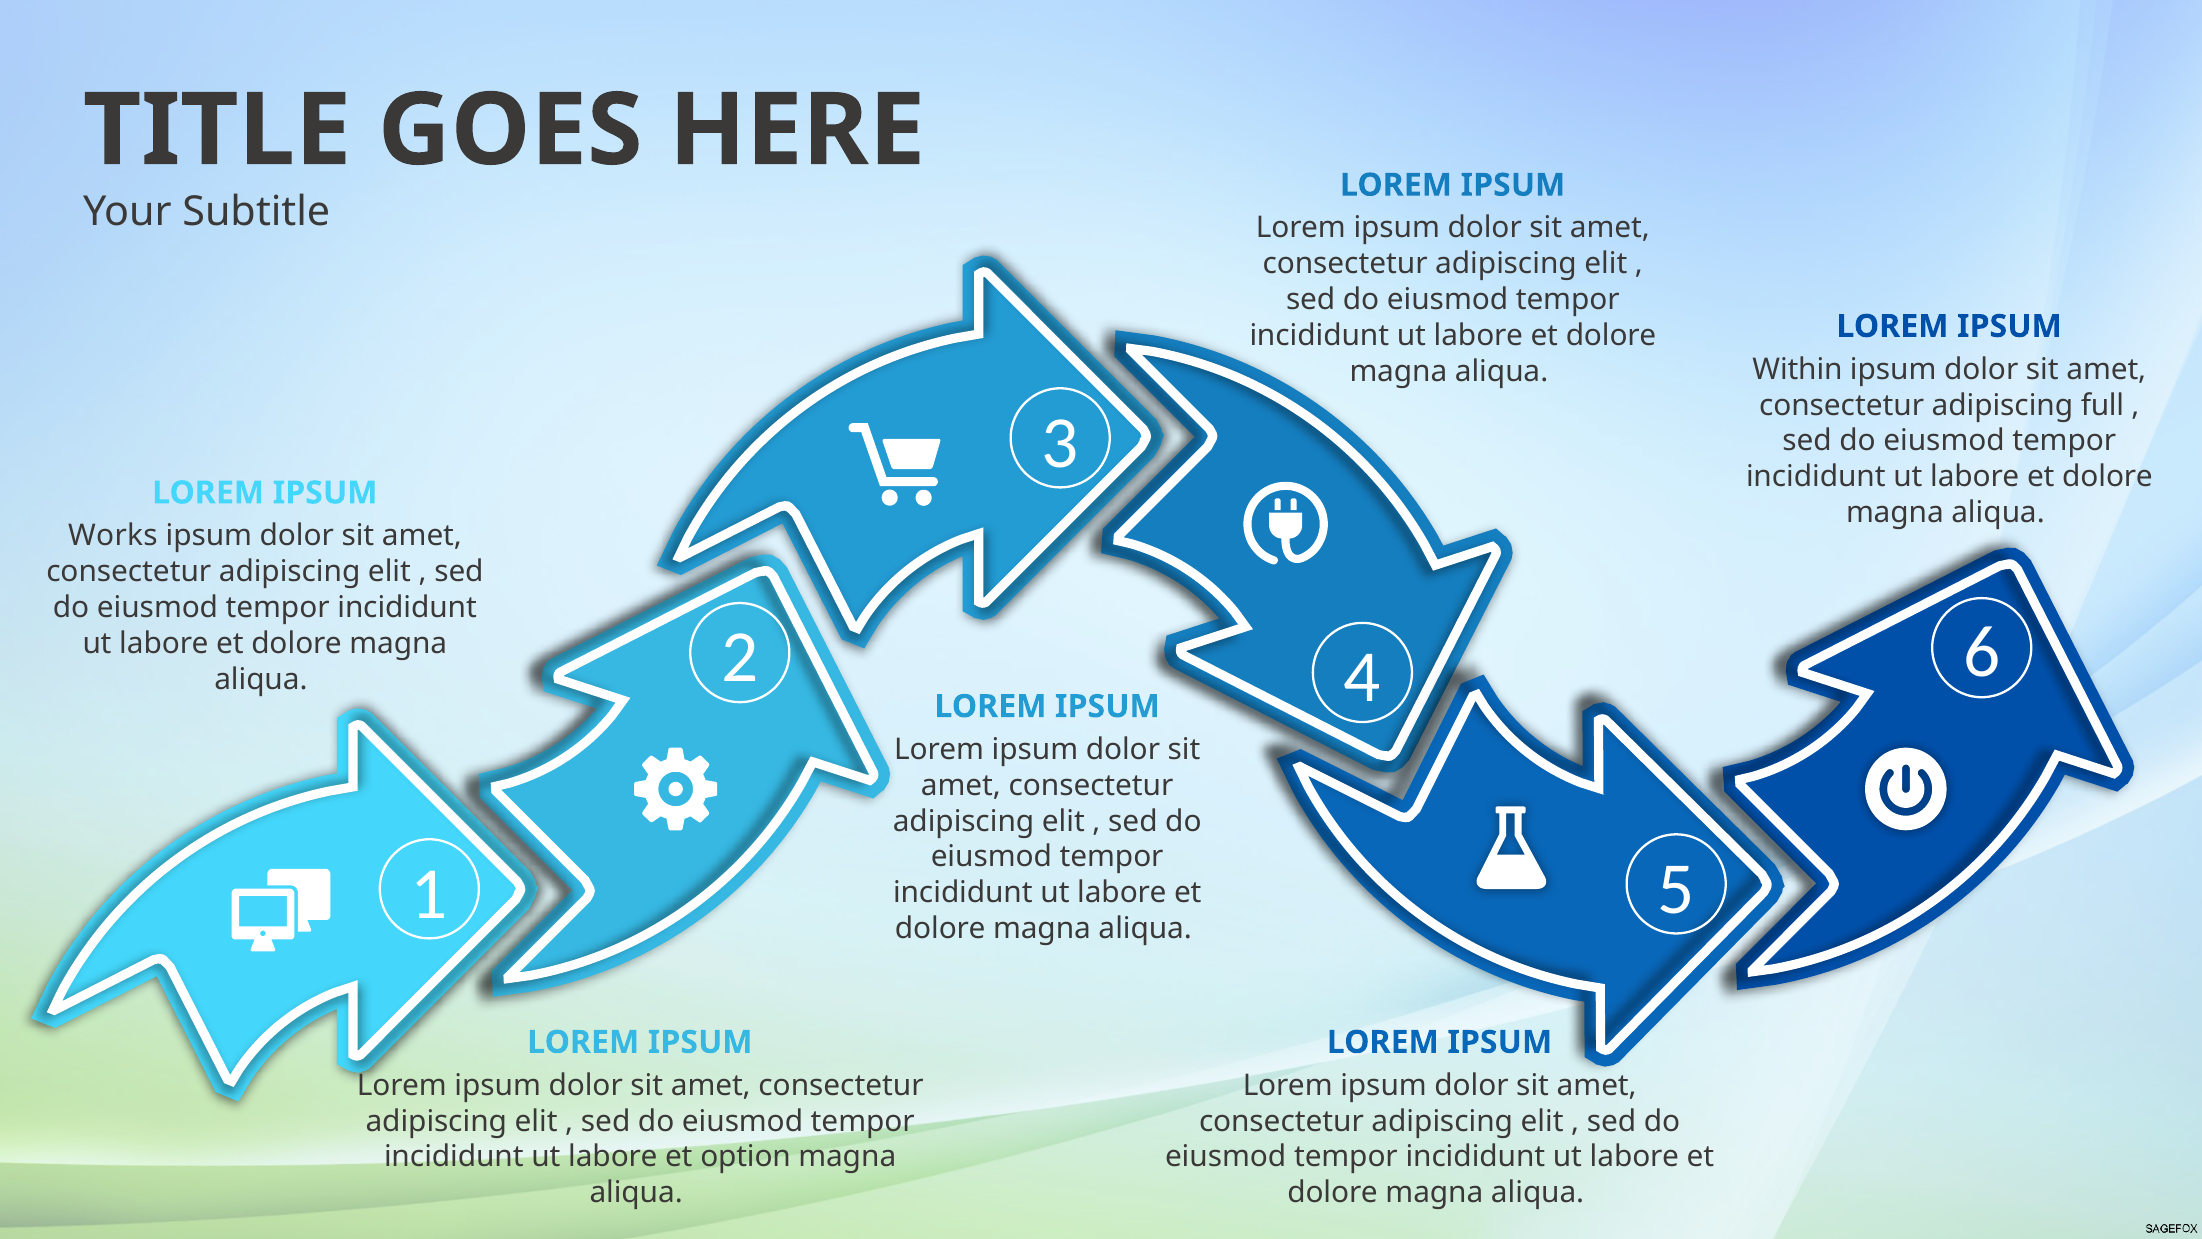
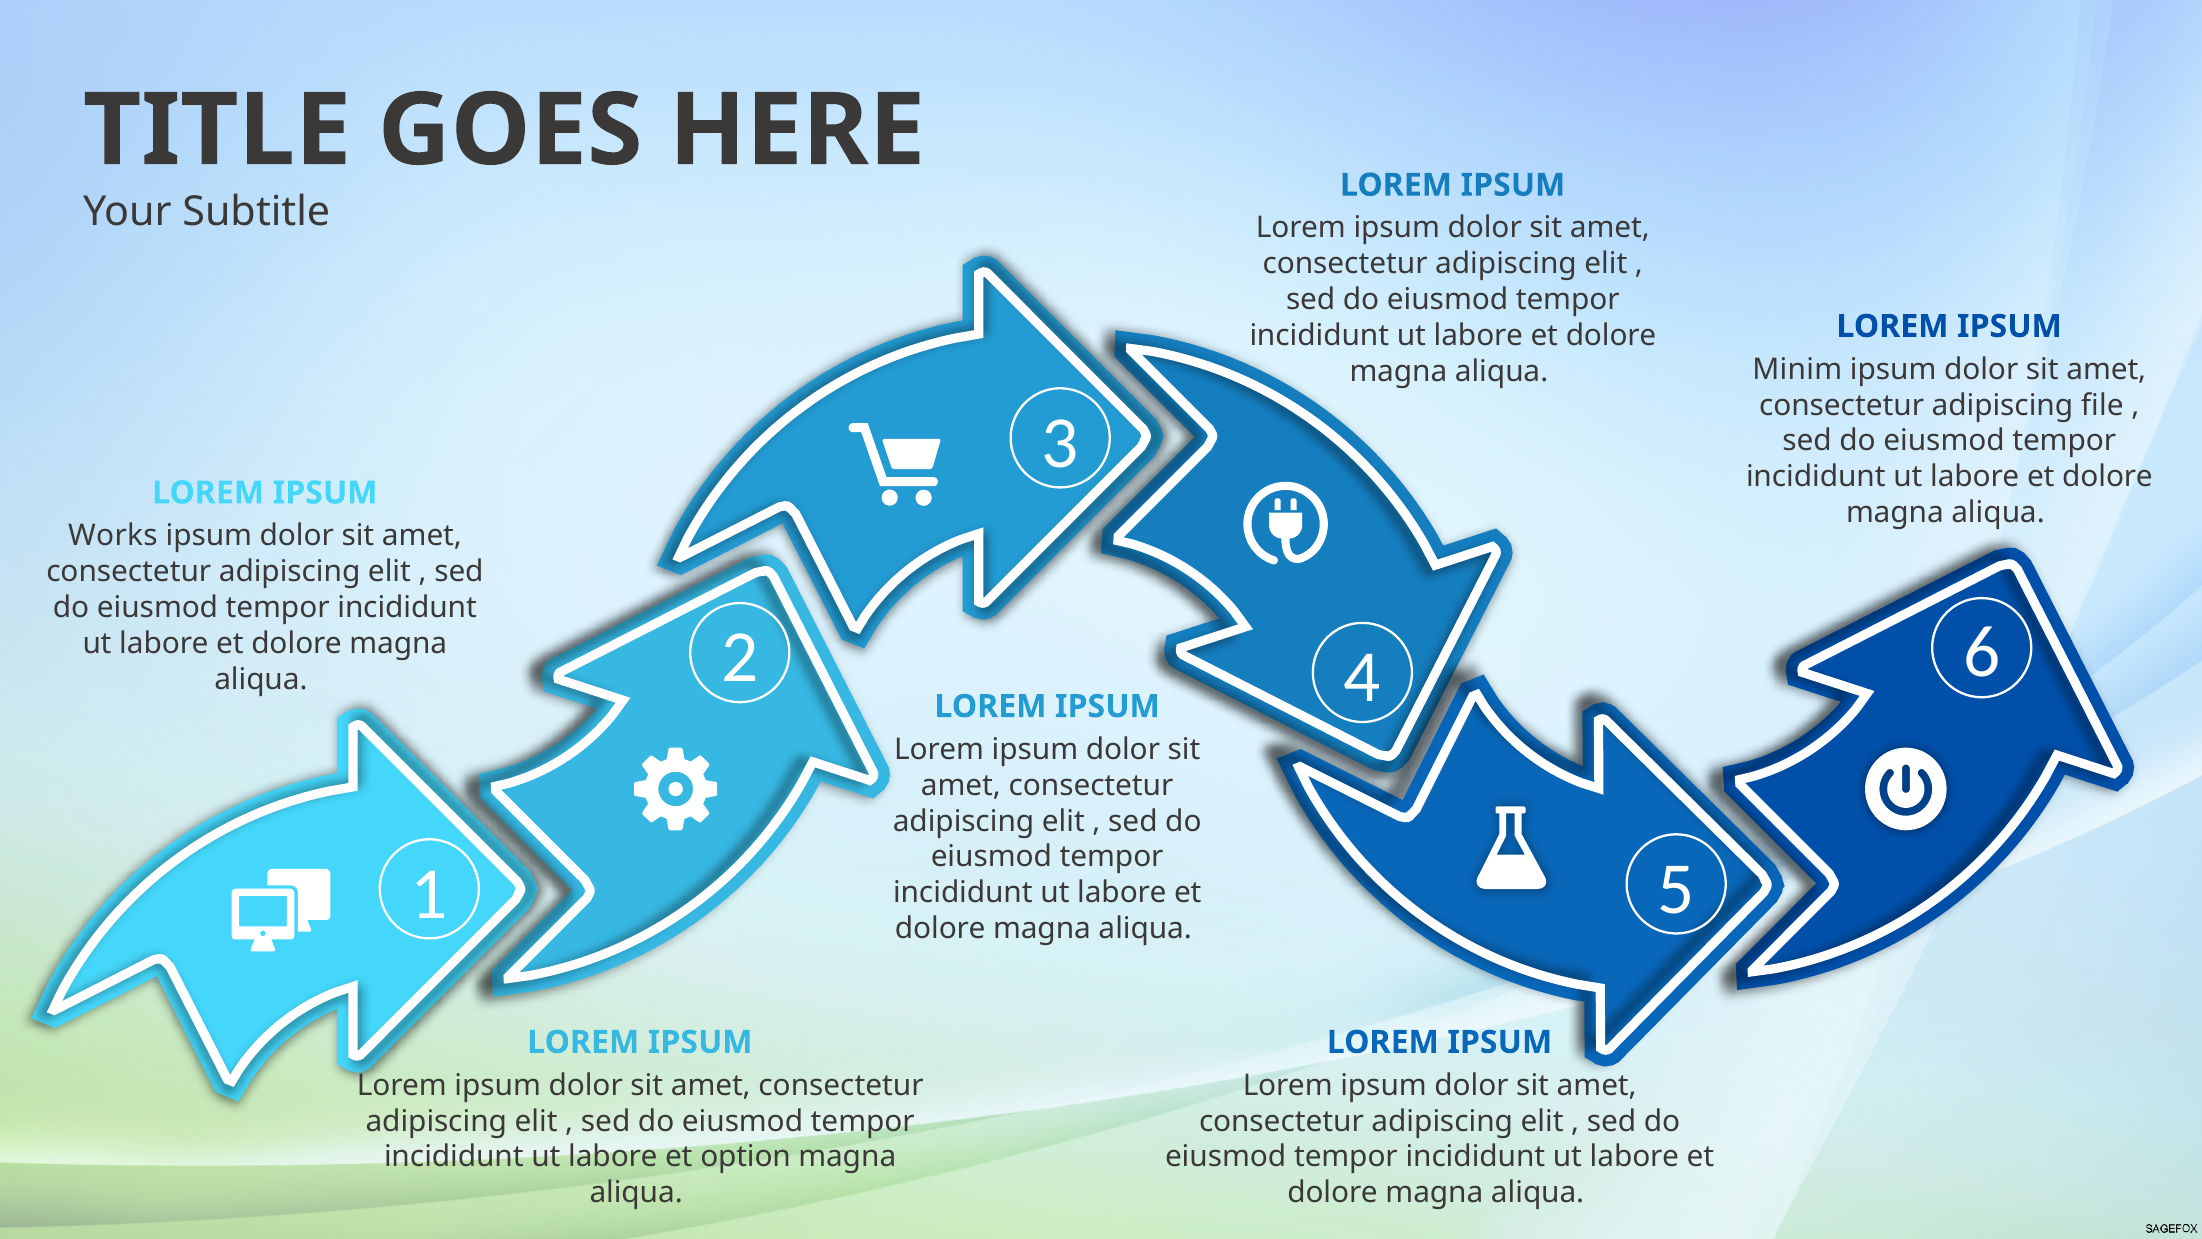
Within: Within -> Minim (1797, 369)
full: full -> file (2102, 405)
